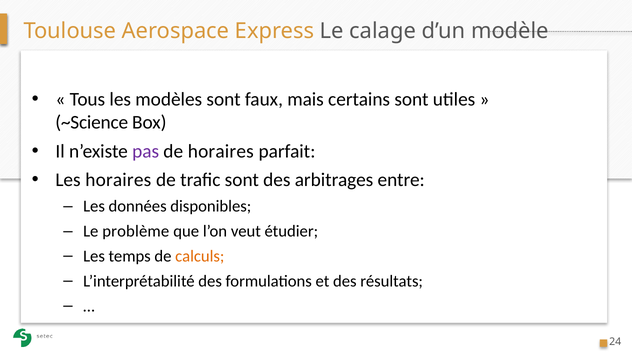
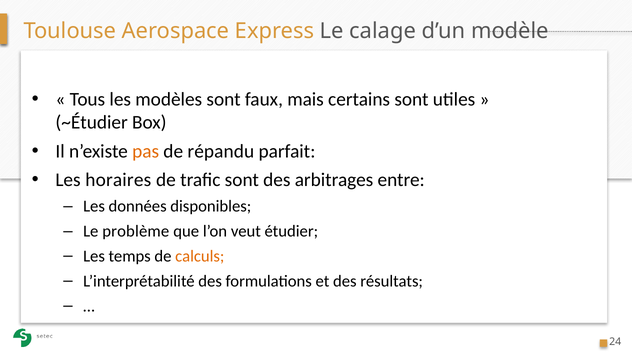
~Science: ~Science -> ~Étudier (92, 122)
pas colour: purple -> orange (146, 151)
de horaires: horaires -> répandu (221, 151)
